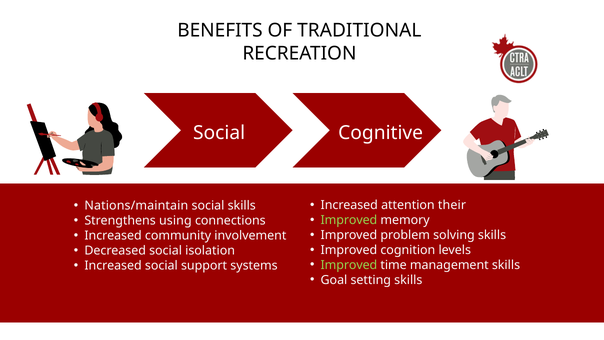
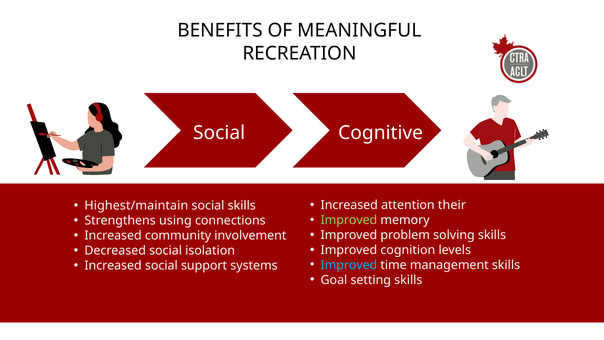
TRADITIONAL: TRADITIONAL -> MEANINGFUL (359, 31)
Nations/maintain: Nations/maintain -> Highest/maintain (136, 206)
Improved colour: light green -> light blue (349, 265)
